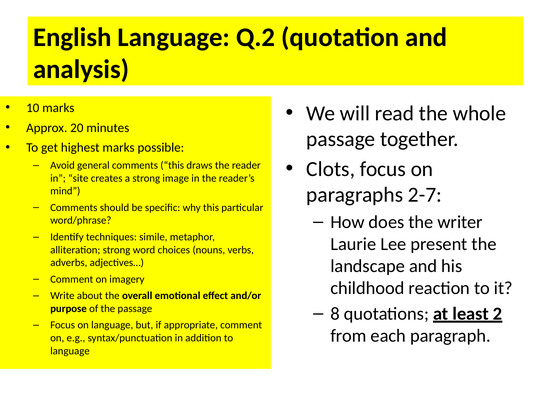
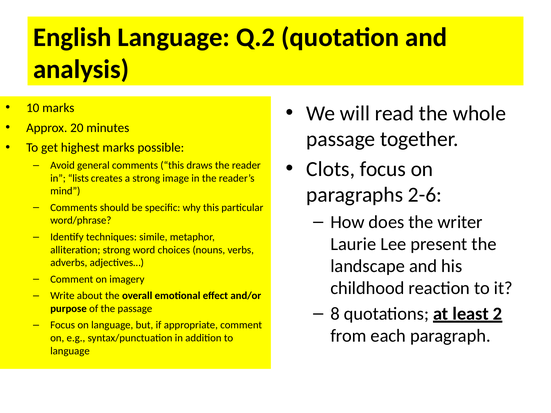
site: site -> lists (78, 178)
2-7: 2-7 -> 2-6 (425, 195)
